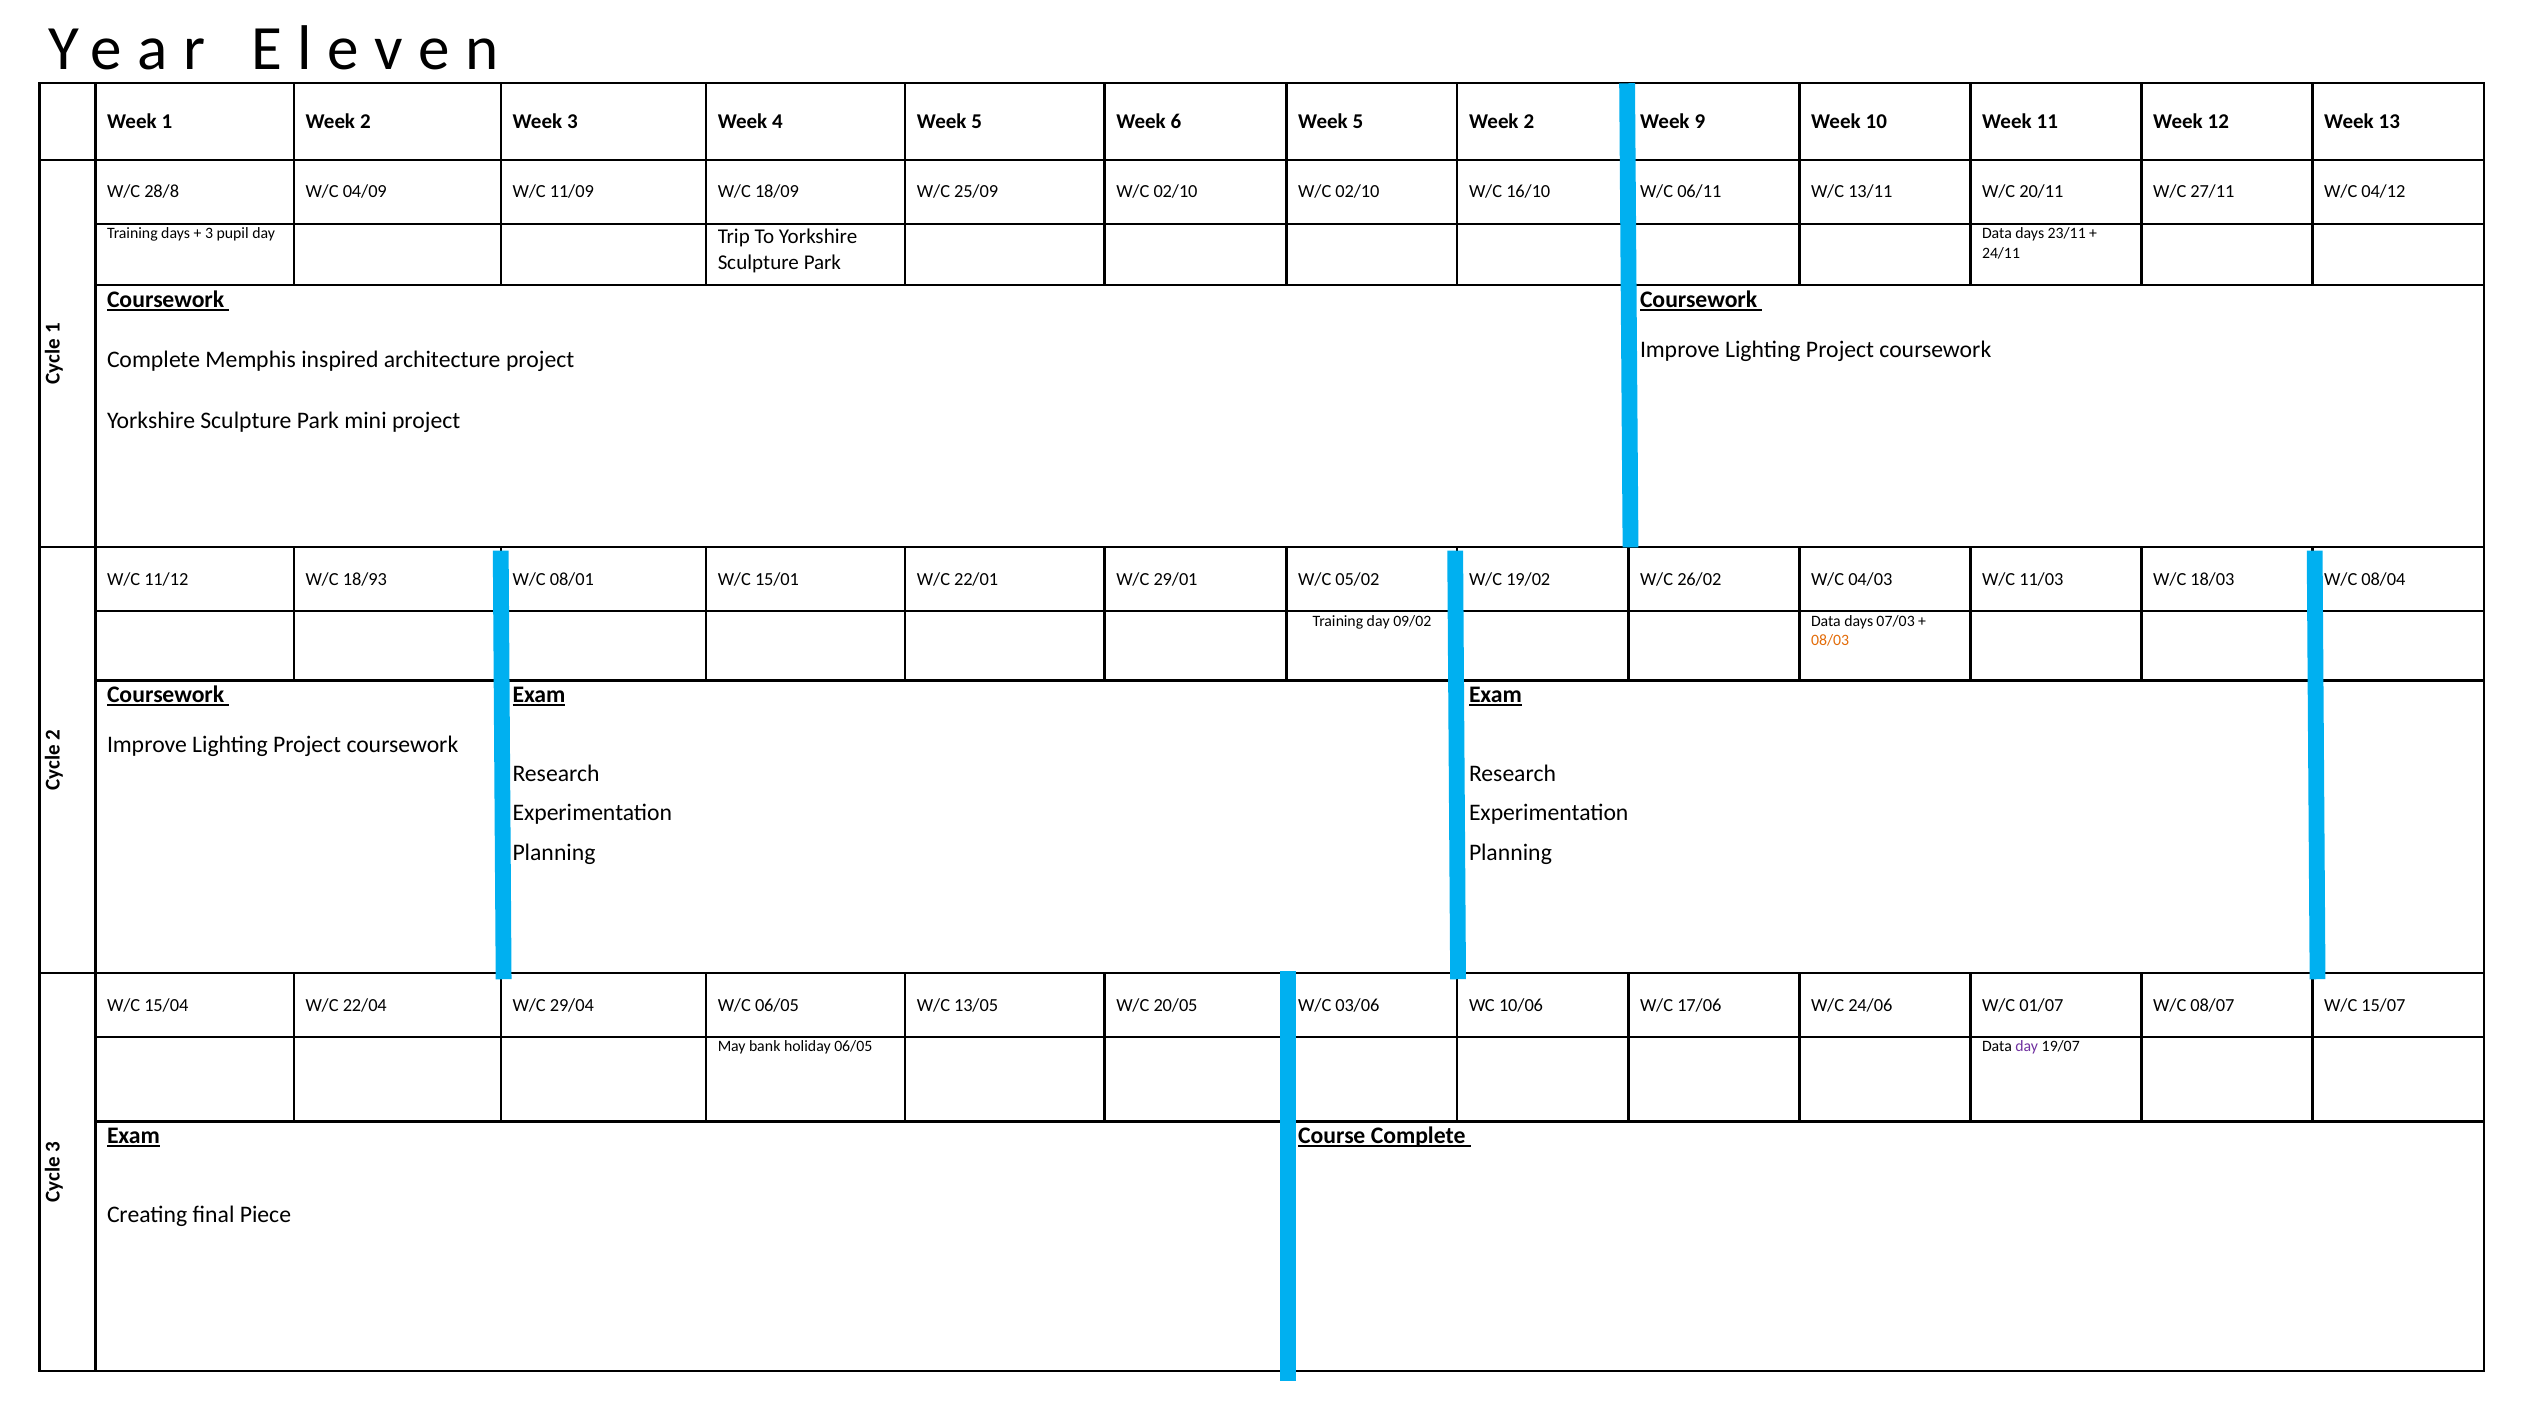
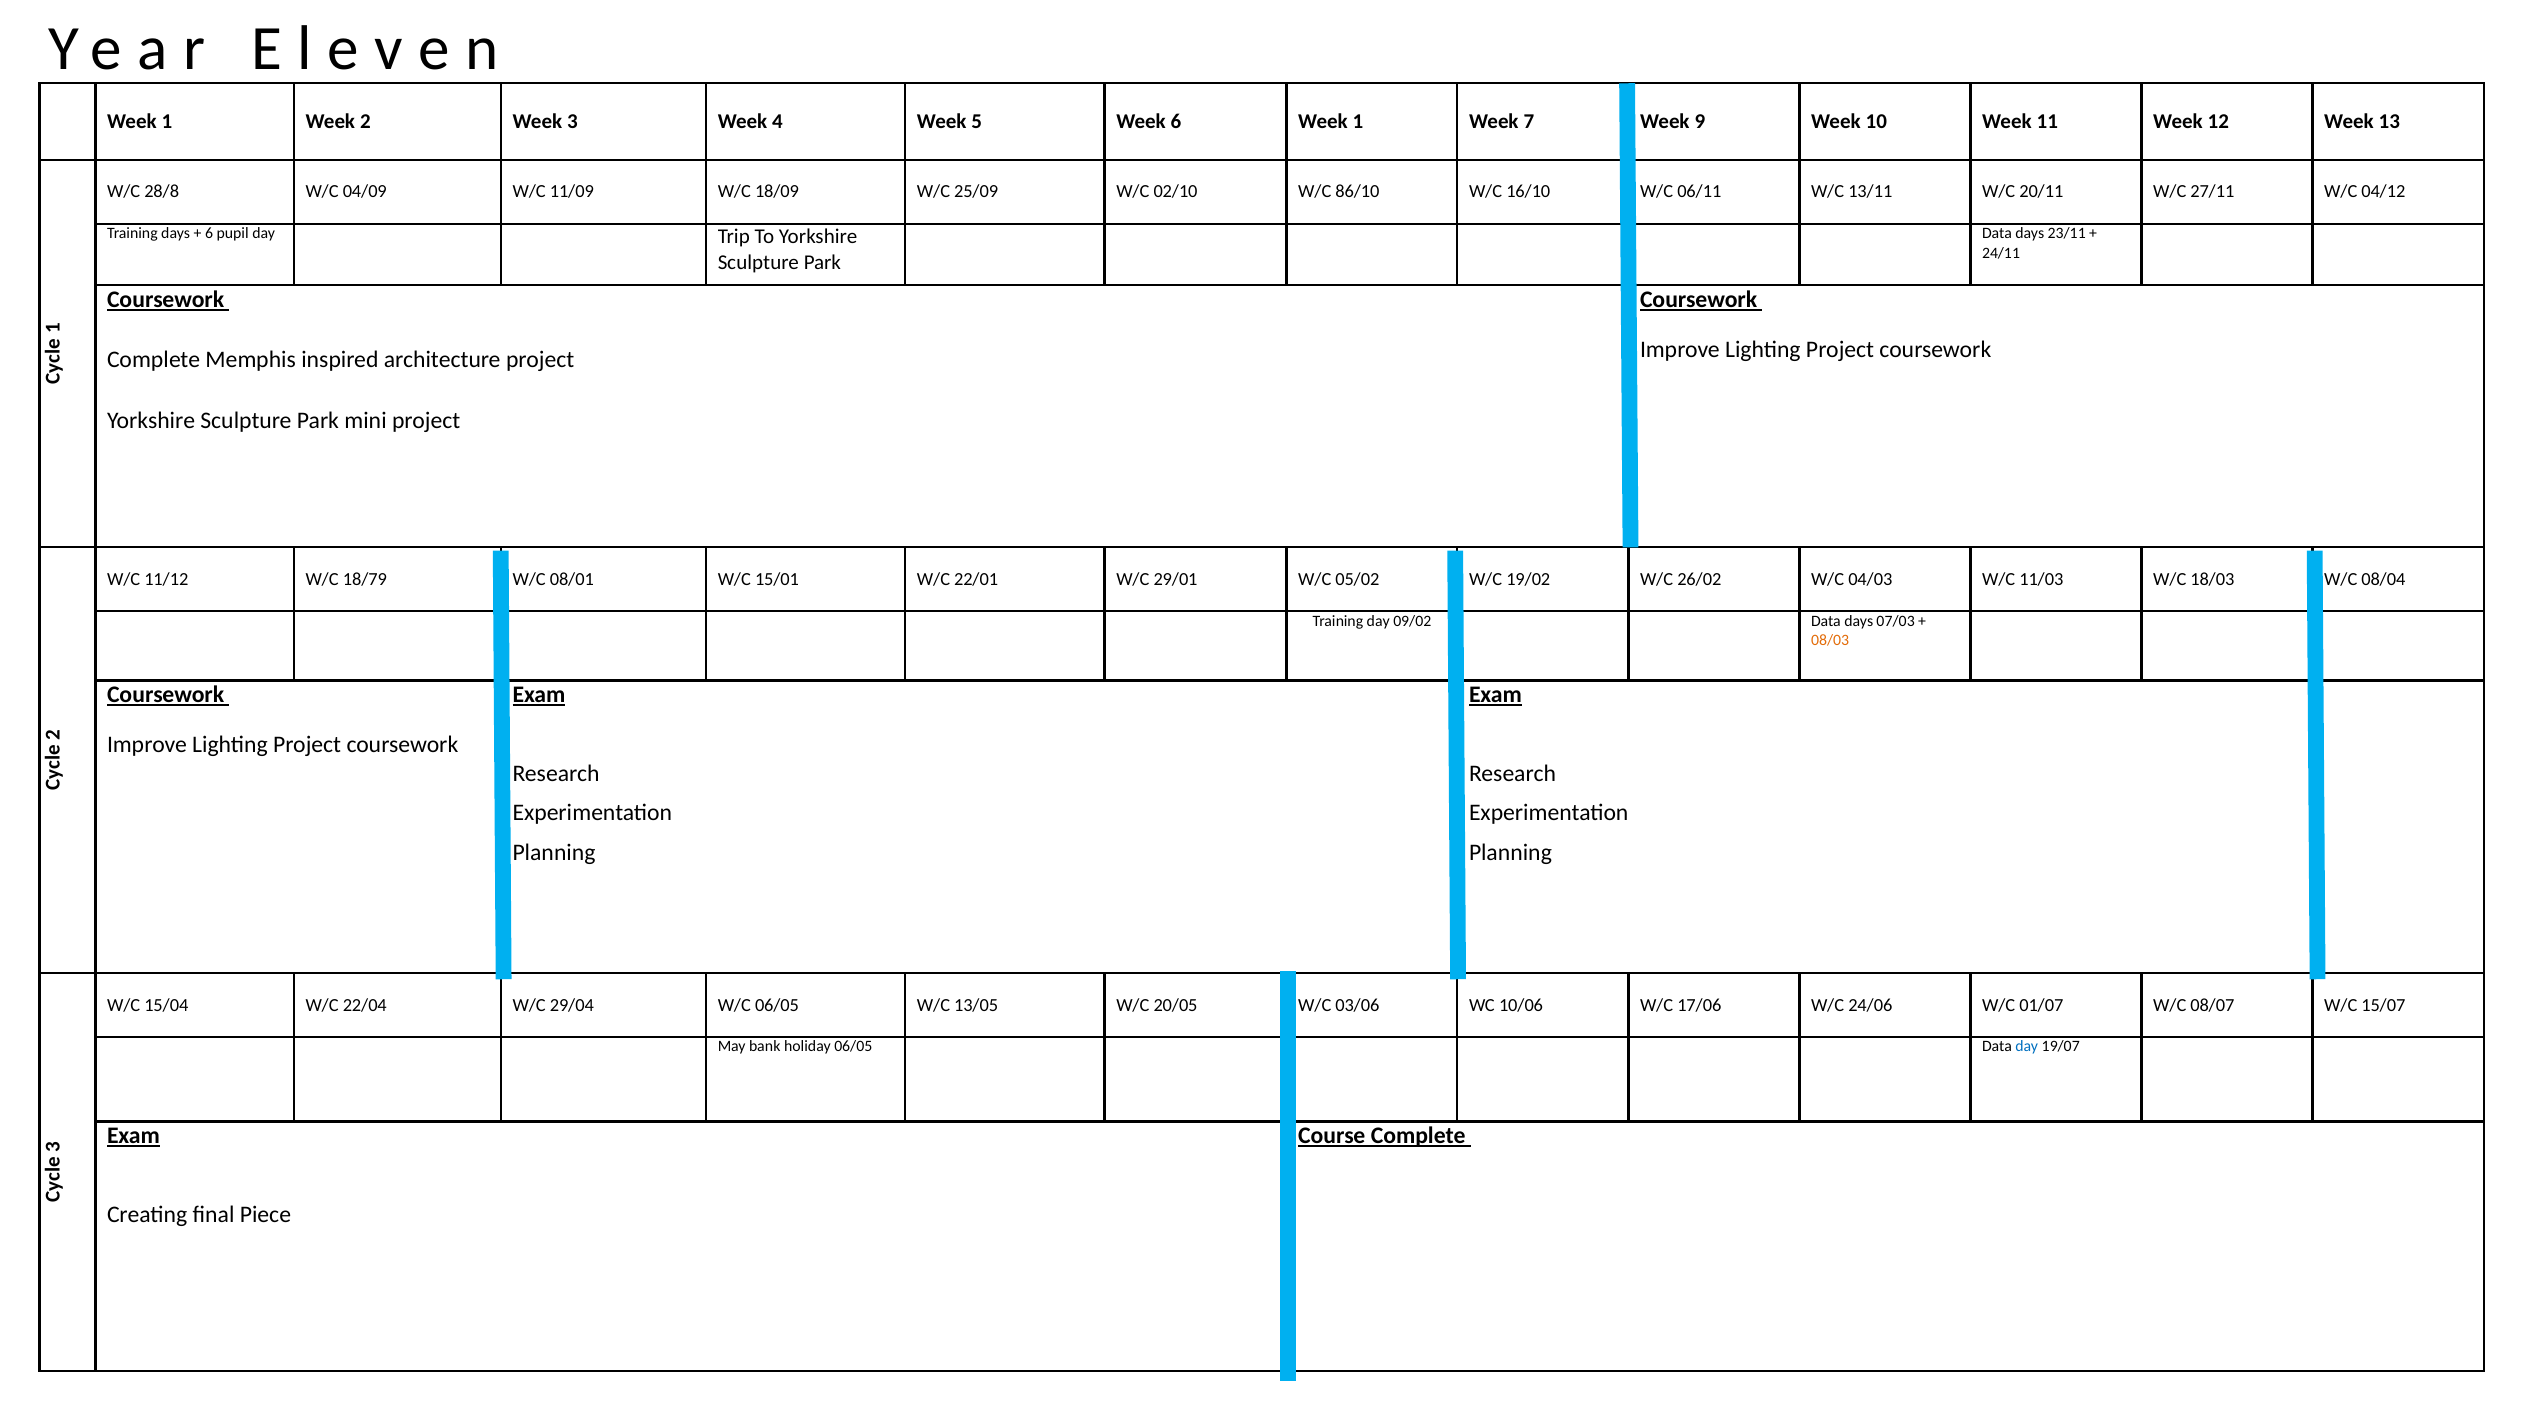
6 Week 5: 5 -> 1 (1358, 122)
2: 2 -> 7 (1529, 122)
02/10 W/C 02/10: 02/10 -> 86/10 (1357, 192)
3: 3 -> 6 (209, 234)
18/93: 18/93 -> 18/79 (365, 579)
day colour: purple -> blue (2027, 1047)
